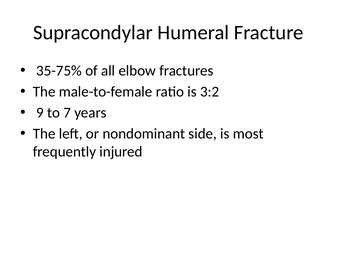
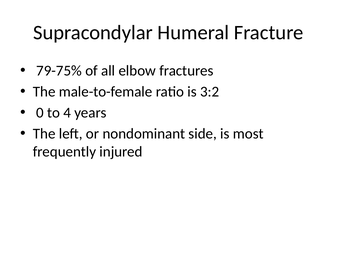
35-75%: 35-75% -> 79-75% (59, 71)
9: 9 -> 0 (40, 113)
7: 7 -> 4 (67, 113)
